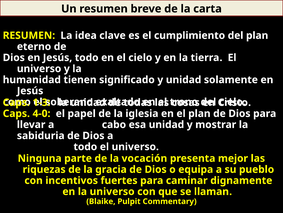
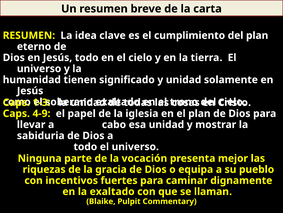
4-0: 4-0 -> 4-9 (41, 113)
la universo: universo -> exaltado (112, 191)
